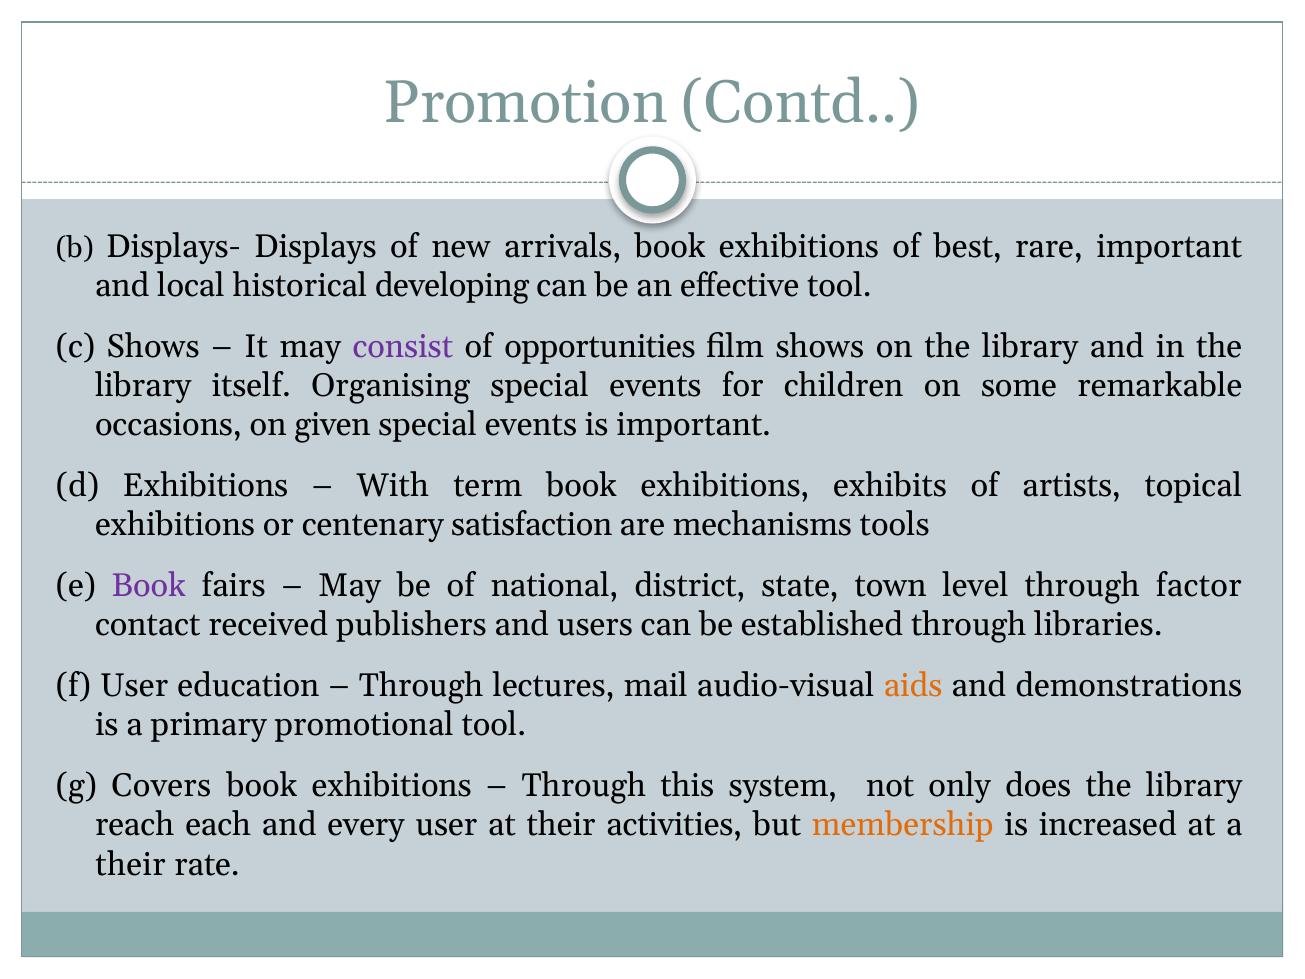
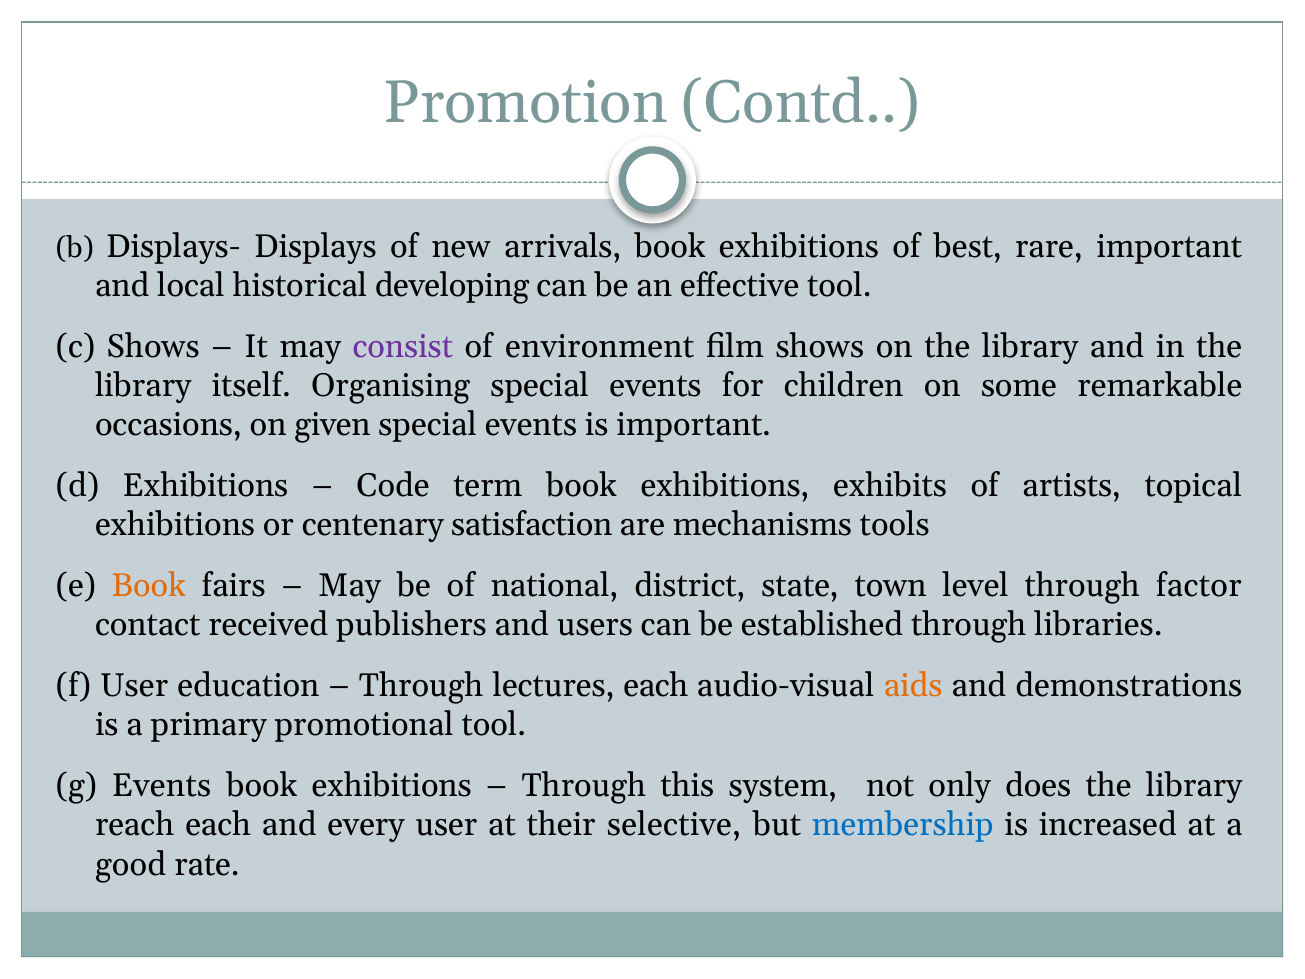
opportunities: opportunities -> environment (600, 346)
With: With -> Code (393, 486)
Book colour: purple -> orange (149, 586)
lectures mail: mail -> each (656, 686)
g Covers: Covers -> Events (161, 786)
activities: activities -> selective (674, 825)
membership colour: orange -> blue (903, 825)
their: their -> good (131, 864)
